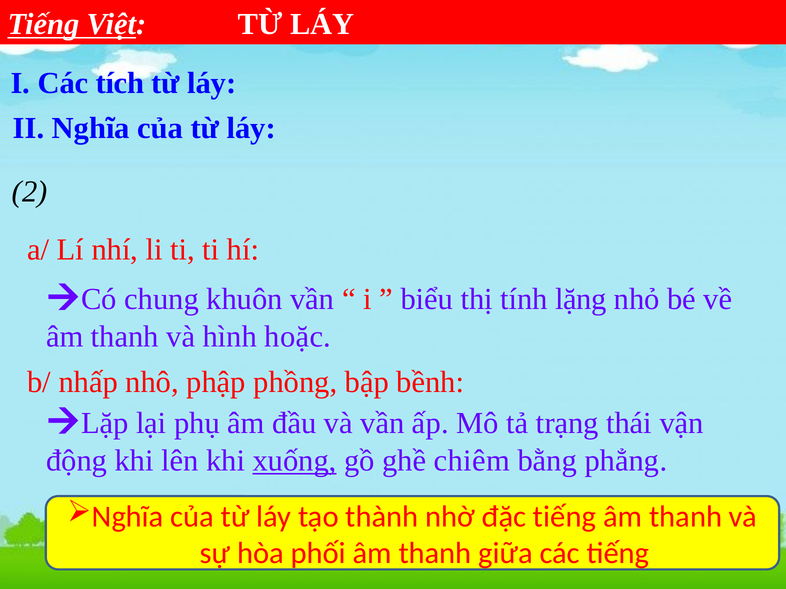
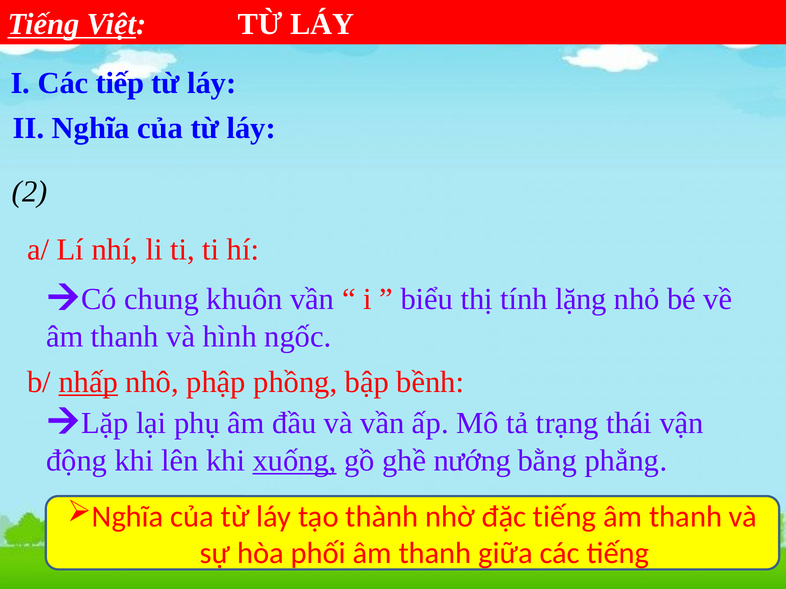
tích: tích -> tiếp (120, 83)
hoặc: hoặc -> ngốc (298, 337)
nhấp underline: none -> present (88, 382)
chiêm: chiêm -> nướng (472, 461)
